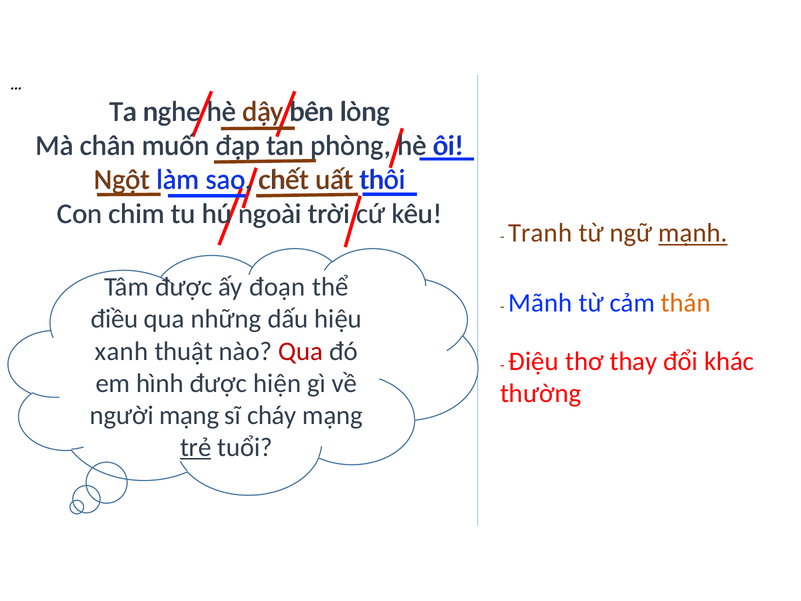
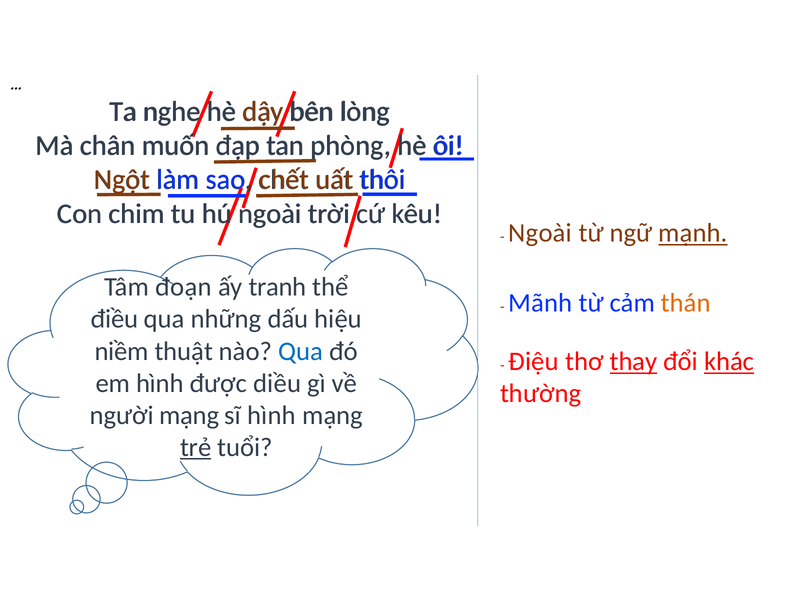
Tranh: Tranh -> Ngoài (540, 233)
Tâm được: được -> đoạn (184, 287)
đoạn: đoạn -> tranh (278, 287)
xanh: xanh -> niềm (122, 351)
Qua colour: red -> blue (301, 351)
thay underline: none -> present (633, 361)
khác underline: none -> present (729, 361)
hiện: hiện -> diều (277, 383)
sĩ cháy: cháy -> hình (272, 415)
